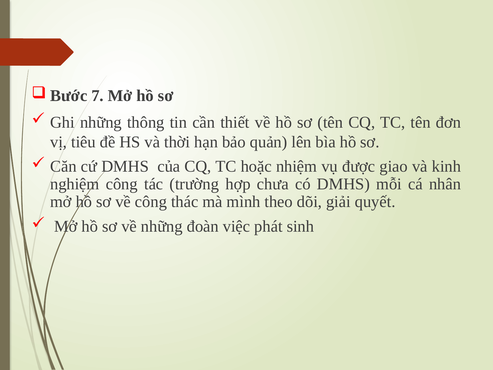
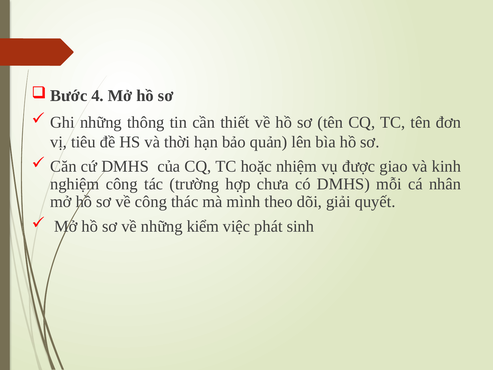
7: 7 -> 4 (98, 96)
đoàn: đoàn -> kiểm (203, 226)
